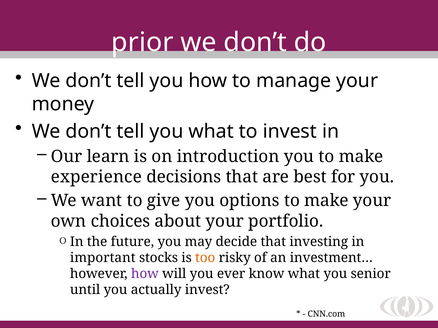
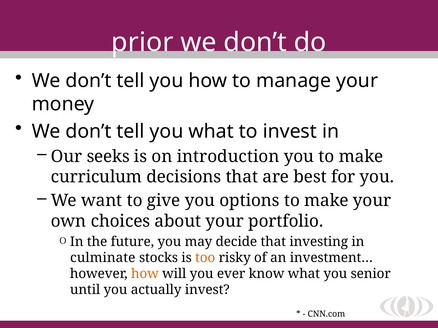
learn: learn -> seeks (108, 157)
experience: experience -> curriculum (96, 177)
important: important -> culminate (103, 258)
how colour: purple -> orange (145, 274)
